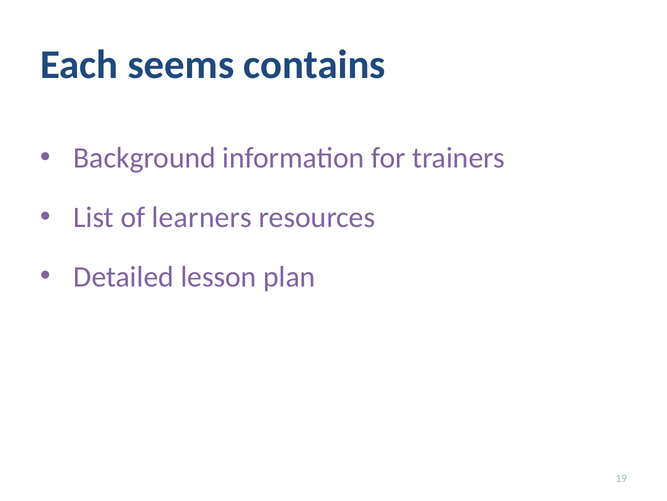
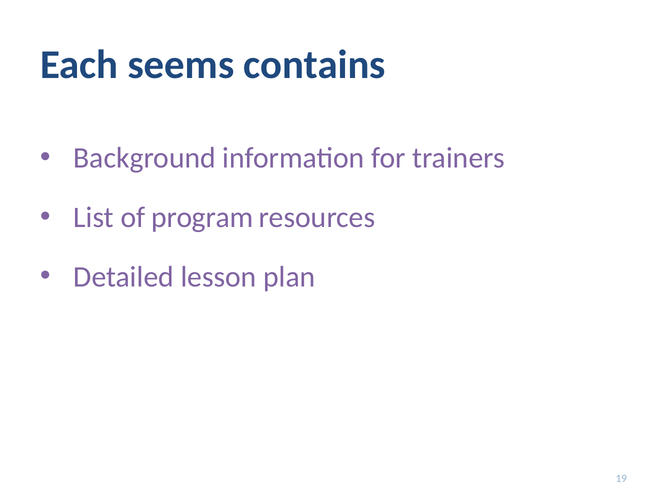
learners: learners -> program (202, 217)
